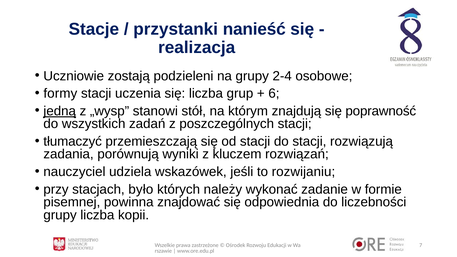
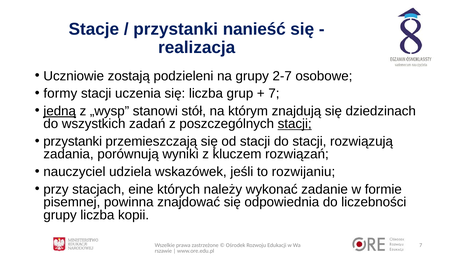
2-4: 2-4 -> 2-7 (282, 76)
6: 6 -> 7 (274, 94)
poprawność: poprawność -> dziedzinach (381, 111)
stacji underline: none -> present (295, 124)
tłumaczyć: tłumaczyć -> przystanki (73, 141)
było: było -> eine (141, 189)
